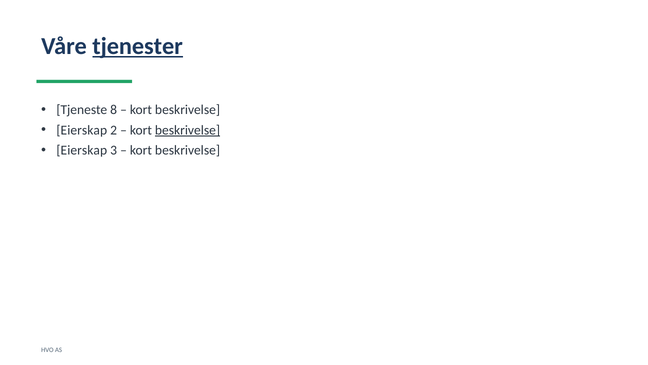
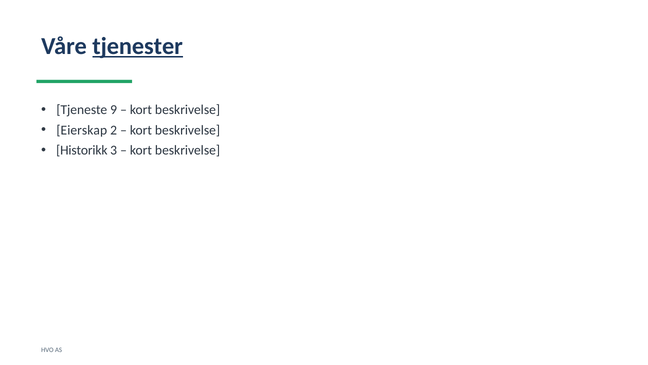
8: 8 -> 9 (114, 110)
beskrivelse underline: present -> none (188, 130)
Eierskap: Eierskap -> Historikk (82, 150)
